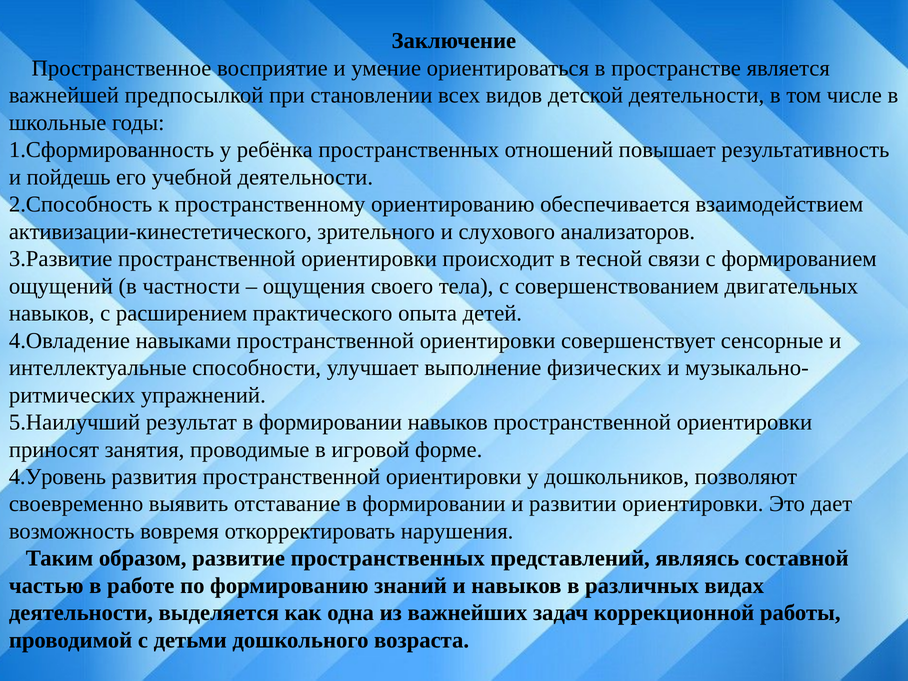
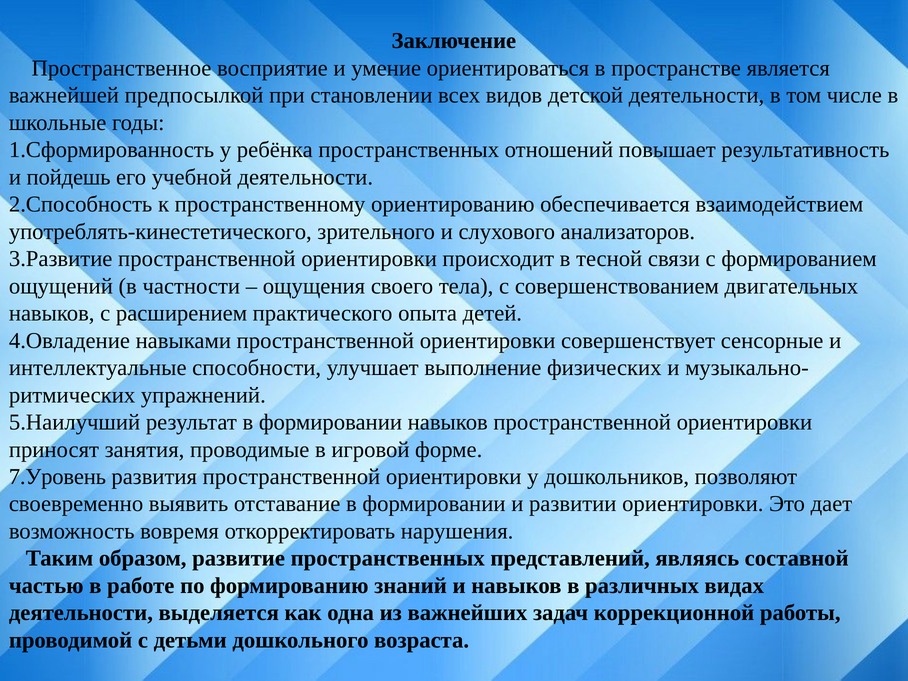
активизации-кинестетического: активизации-кинестетического -> употреблять-кинестетического (160, 232)
4.Уровень: 4.Уровень -> 7.Уровень (57, 477)
